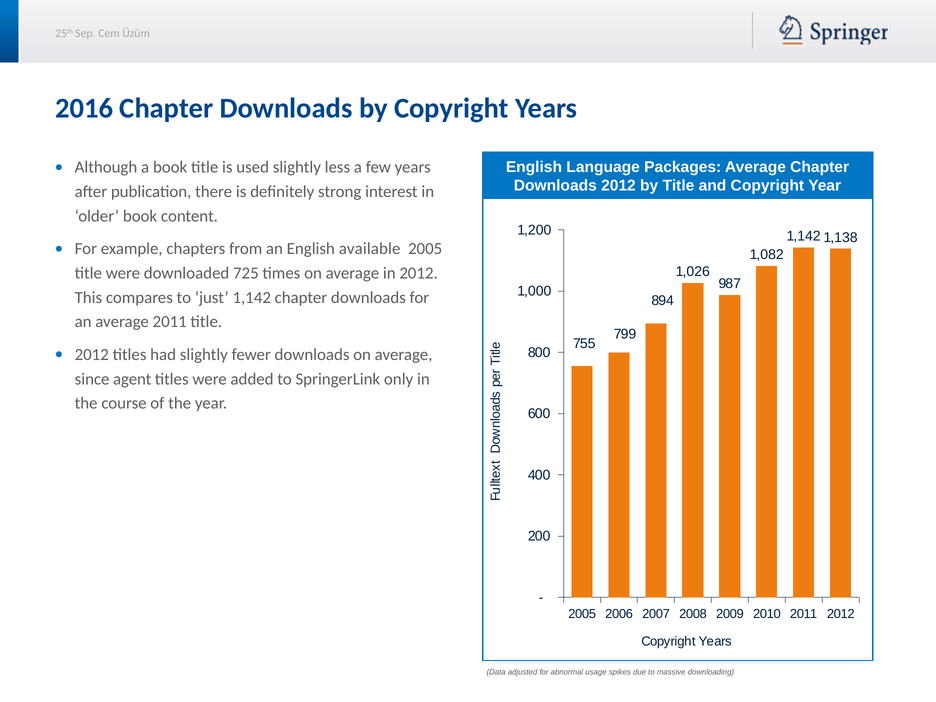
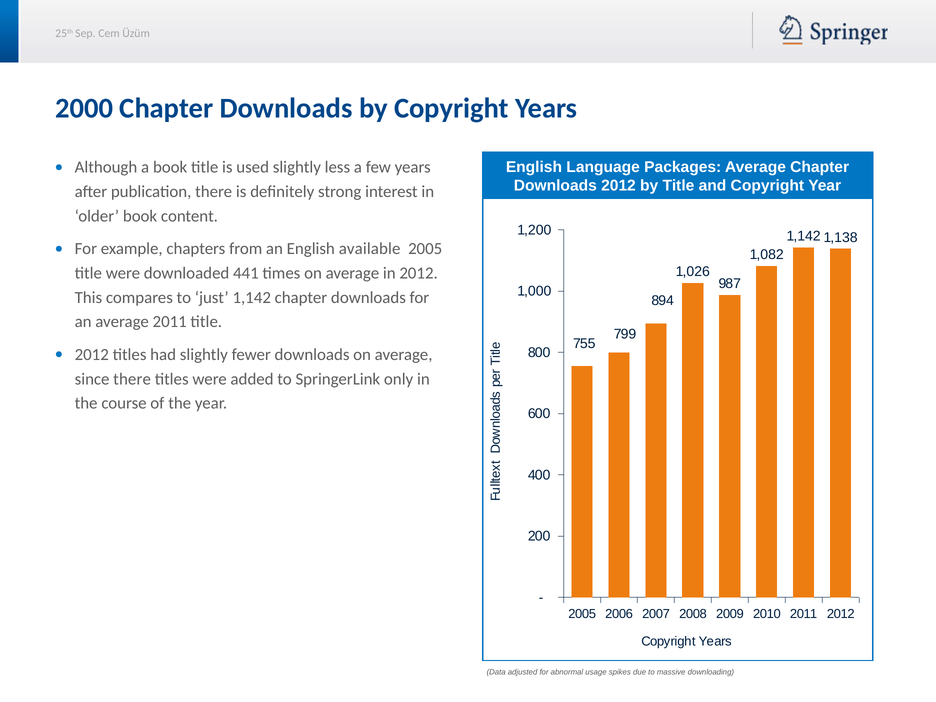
2016: 2016 -> 2000 (84, 108)
725: 725 -> 441 (246, 273)
since agent: agent -> there (132, 379)
